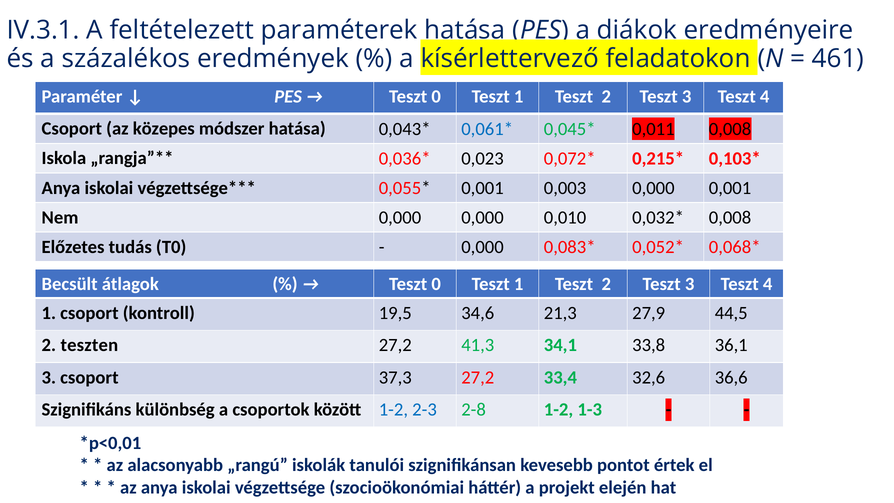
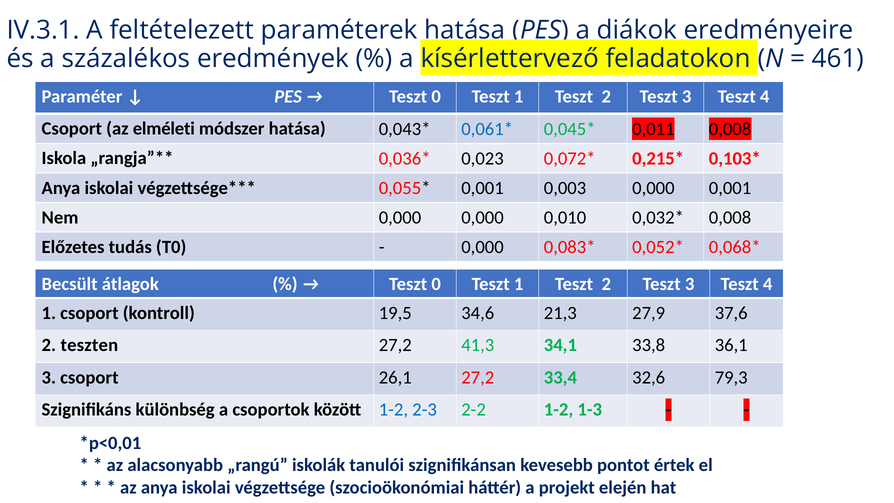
közepes: közepes -> elméleti (164, 129)
44,5: 44,5 -> 37,6 (731, 313)
37,3: 37,3 -> 26,1 (395, 377)
36,6: 36,6 -> 79,3 (731, 377)
2-8: 2-8 -> 2-2 (474, 410)
